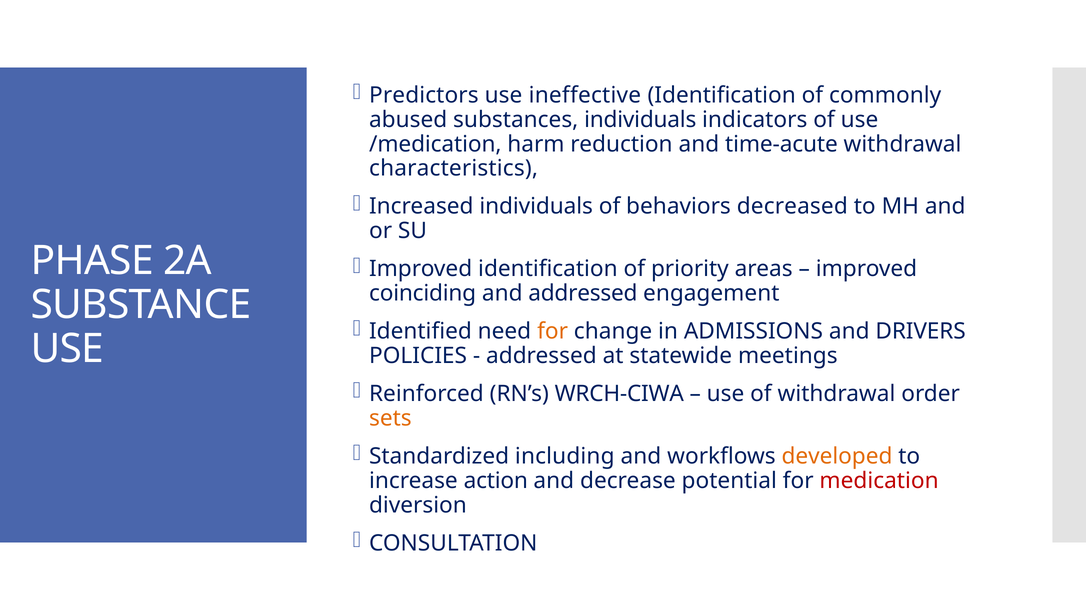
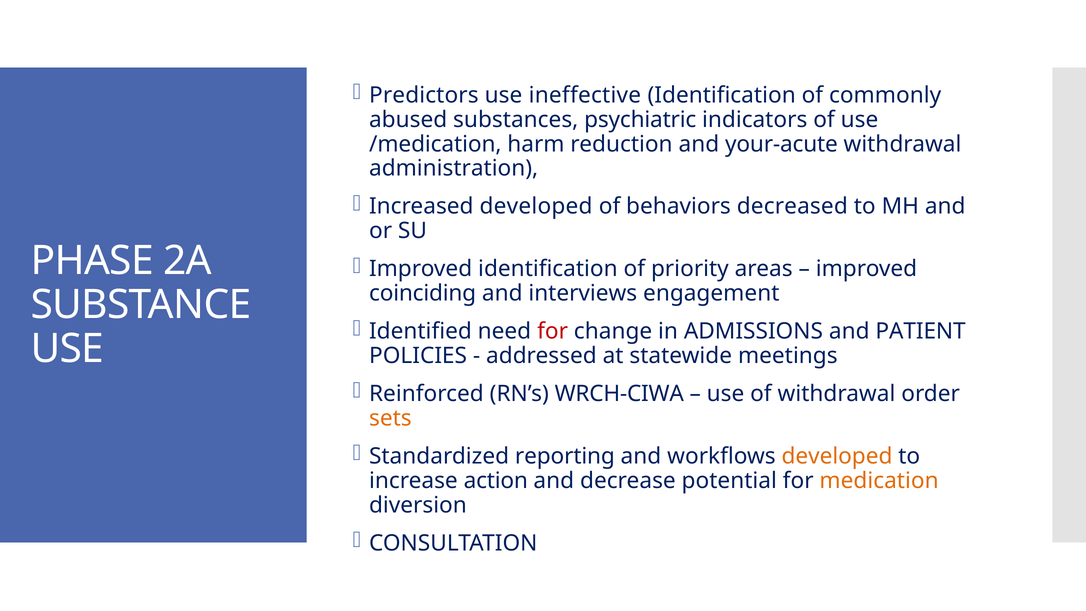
substances individuals: individuals -> psychiatric (640, 120)
time-acute: time-acute -> your-acute (781, 144)
characteristics: characteristics -> administration (454, 168)
Increased individuals: individuals -> developed (536, 206)
and addressed: addressed -> interviews (583, 293)
for colour: orange -> red (553, 331)
DRIVERS: DRIVERS -> PATIENT (921, 331)
including: including -> reporting (565, 456)
medication colour: red -> orange (879, 481)
